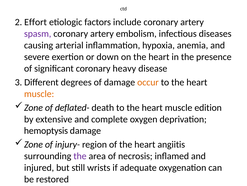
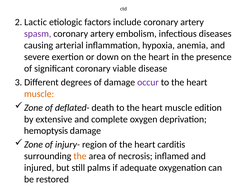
Effort: Effort -> Lactic (36, 22)
heavy: heavy -> viable (124, 68)
occur colour: orange -> purple (148, 82)
angiitis: angiitis -> carditis (171, 144)
the colour: purple -> orange (80, 156)
wrists: wrists -> palms (99, 167)
